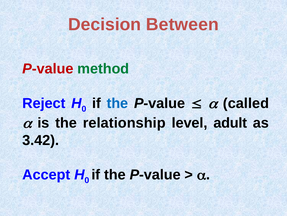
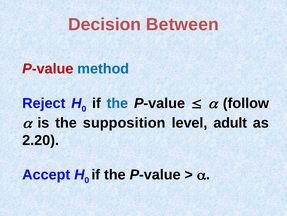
method colour: green -> blue (103, 69)
called: called -> follow (246, 103)
relationship: relationship -> supposition (124, 123)
3.42: 3.42 -> 2.20 (41, 140)
